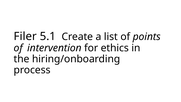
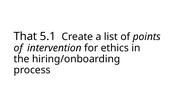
Filer: Filer -> That (25, 36)
